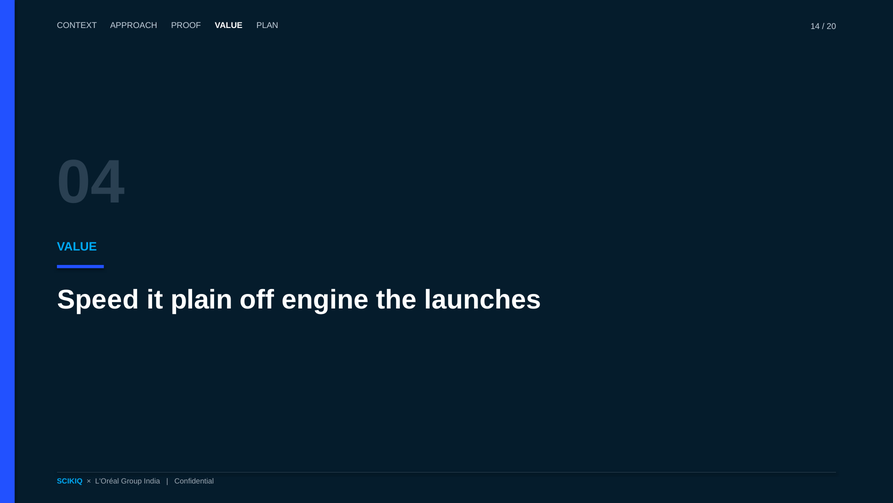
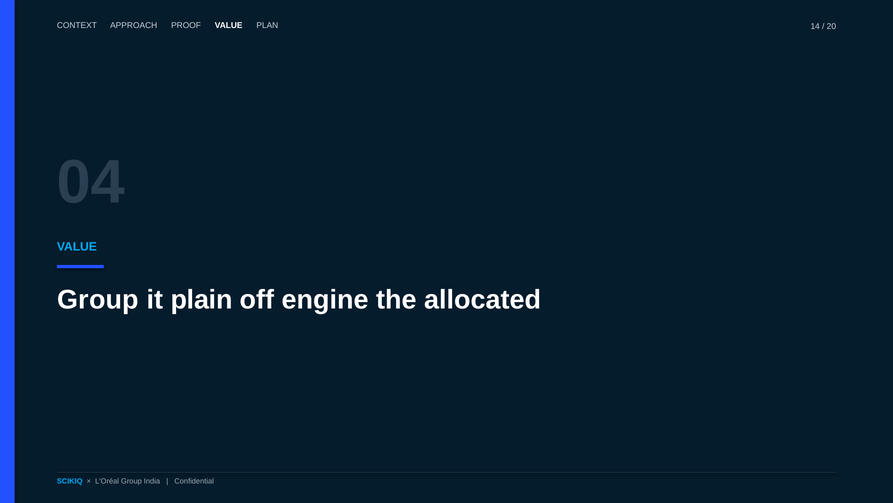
Speed: Speed -> Group (98, 299)
launches: launches -> allocated (483, 299)
